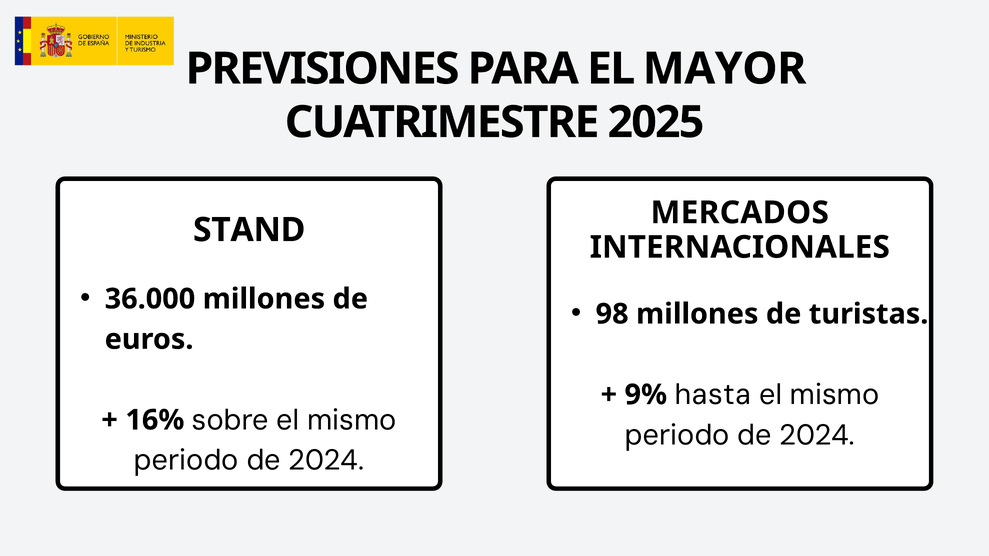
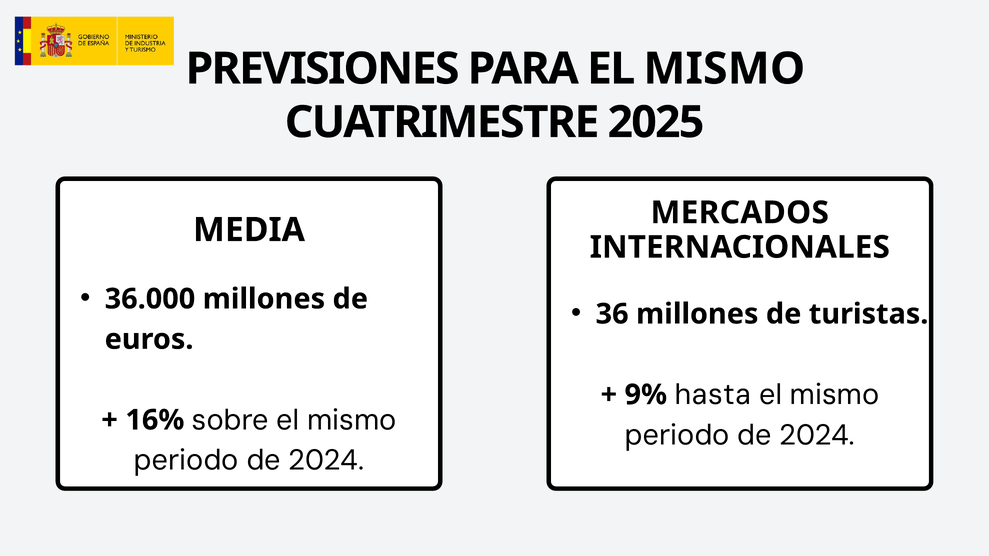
PARA EL MAYOR: MAYOR -> MISMO (724, 69)
STAND: STAND -> MEDIA (249, 230)
98: 98 -> 36 (612, 314)
